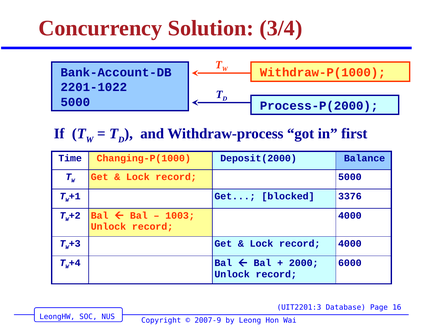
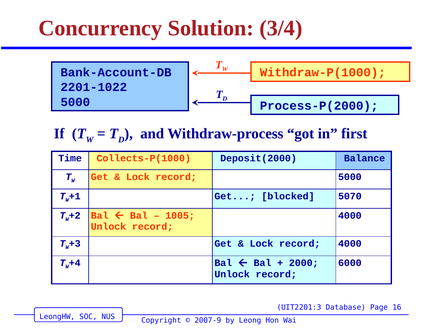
Changing-P(1000: Changing-P(1000 -> Collects-P(1000 (144, 159)
3376: 3376 -> 5070 (350, 196)
1003: 1003 -> 1005 (180, 216)
